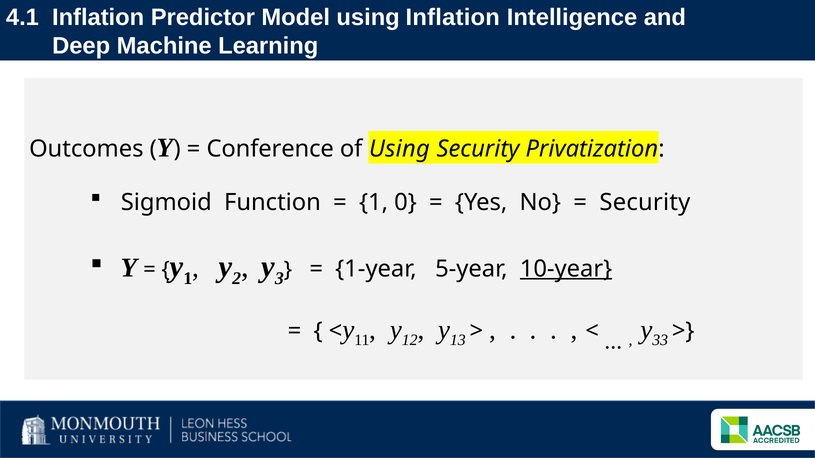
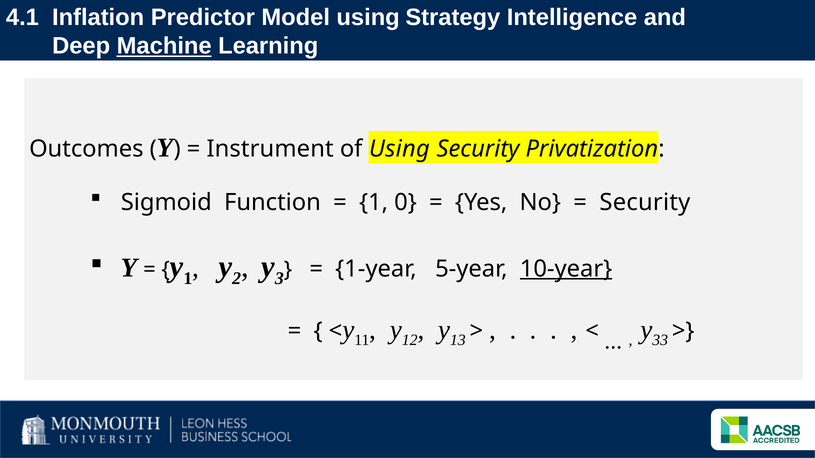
using Inflation: Inflation -> Strategy (453, 17)
Machine underline: none -> present (164, 46)
Conference: Conference -> Instrument (270, 149)
